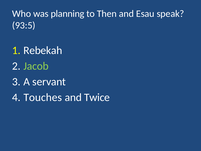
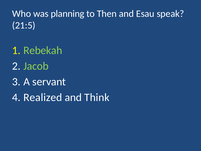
93:5: 93:5 -> 21:5 (24, 25)
Rebekah colour: white -> light green (43, 50)
Touches: Touches -> Realized (43, 97)
Twice: Twice -> Think (97, 97)
